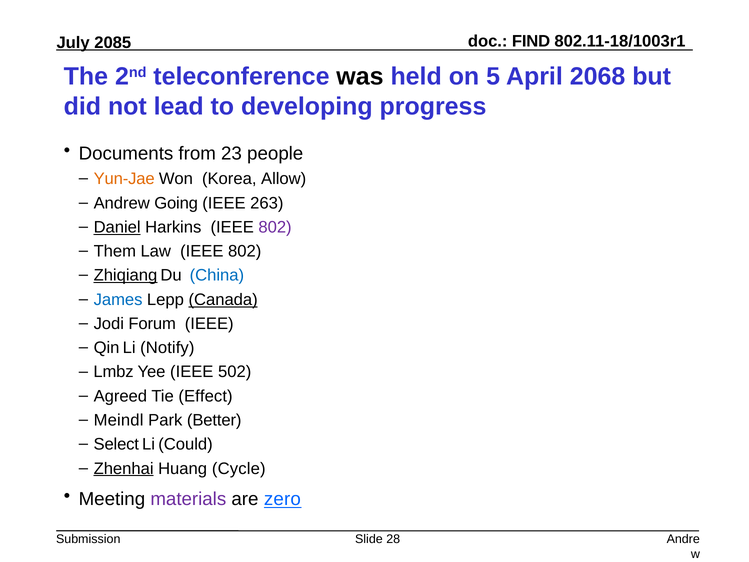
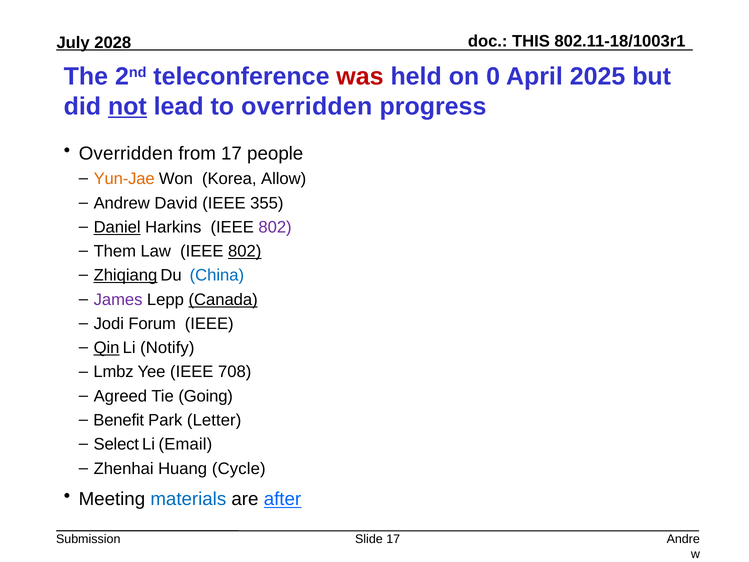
FIND: FIND -> THIS (531, 41)
2085: 2085 -> 2028 (113, 43)
was colour: black -> red (360, 77)
5: 5 -> 0 (493, 77)
2068: 2068 -> 2025 (598, 77)
not underline: none -> present (127, 107)
to developing: developing -> overridden (307, 107)
Documents: Documents -> Overridden (126, 154)
from 23: 23 -> 17 (231, 154)
Going: Going -> David (176, 203)
263: 263 -> 355 (267, 203)
802 underline: none -> present (245, 251)
James colour: blue -> purple (118, 299)
Qin underline: none -> present (107, 348)
502: 502 -> 708 (235, 372)
Effect: Effect -> Going (206, 396)
Meindl: Meindl -> Benefit (119, 420)
Better: Better -> Letter (214, 420)
Could: Could -> Email (185, 444)
Zhenhai underline: present -> none (124, 468)
materials colour: purple -> blue (188, 499)
zero: zero -> after (282, 499)
Slide 28: 28 -> 17 (393, 539)
